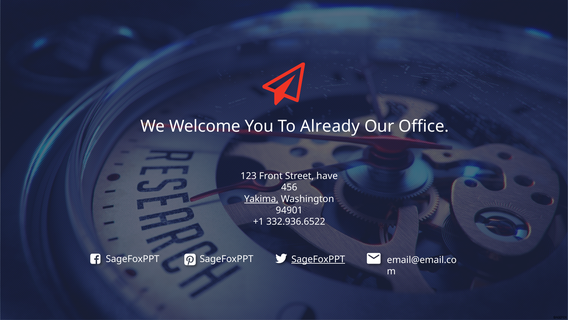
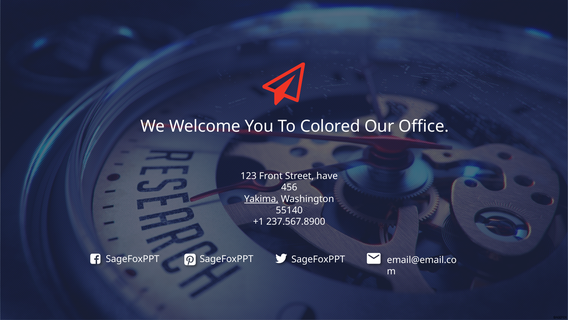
Already: Already -> Colored (330, 126)
94901: 94901 -> 55140 (289, 210)
332.936.6522: 332.936.6522 -> 237.567.8900 (296, 221)
SageFoxPPT underline: present -> none (318, 259)
